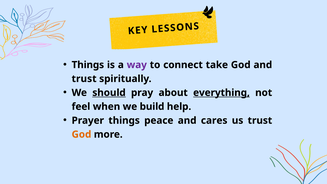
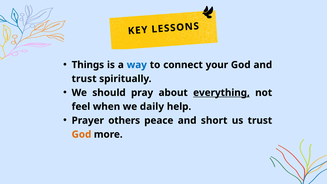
way colour: purple -> blue (137, 65)
take: take -> your (217, 65)
should underline: present -> none (109, 93)
build: build -> daily (152, 107)
Prayer things: things -> others (124, 120)
cares: cares -> short (214, 120)
